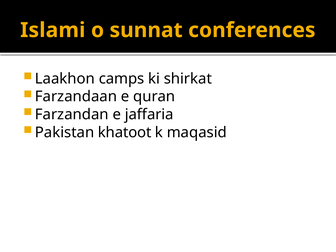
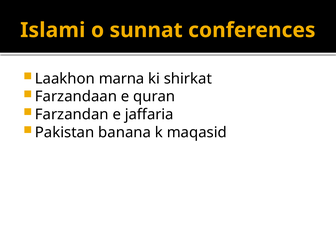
camps: camps -> marna (122, 79)
khatoot: khatoot -> banana (125, 132)
